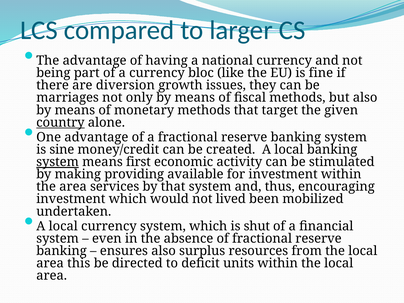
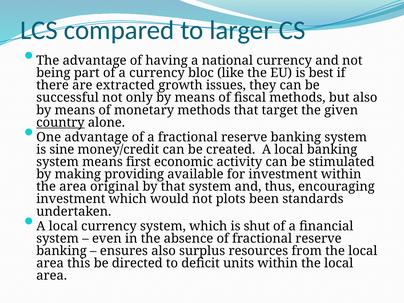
fine: fine -> best (321, 73)
diversion: diversion -> extracted (125, 85)
marriages: marriages -> successful (68, 98)
system underline: present -> none (58, 162)
services: services -> original (115, 187)
lived: lived -> plots (231, 199)
mobilized: mobilized -> standards (313, 199)
